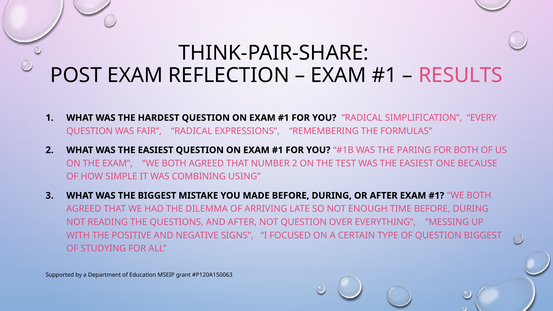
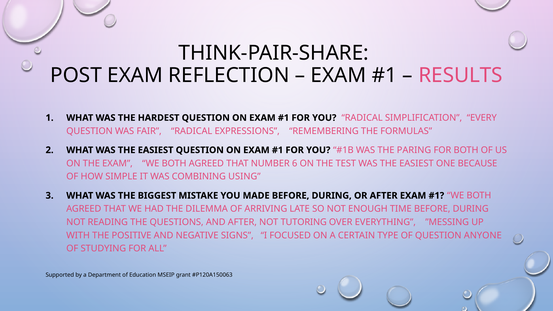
NUMBER 2: 2 -> 6 (295, 163)
NOT QUESTION: QUESTION -> TUTORING (304, 222)
QUESTION BIGGEST: BIGGEST -> ANYONE (483, 235)
